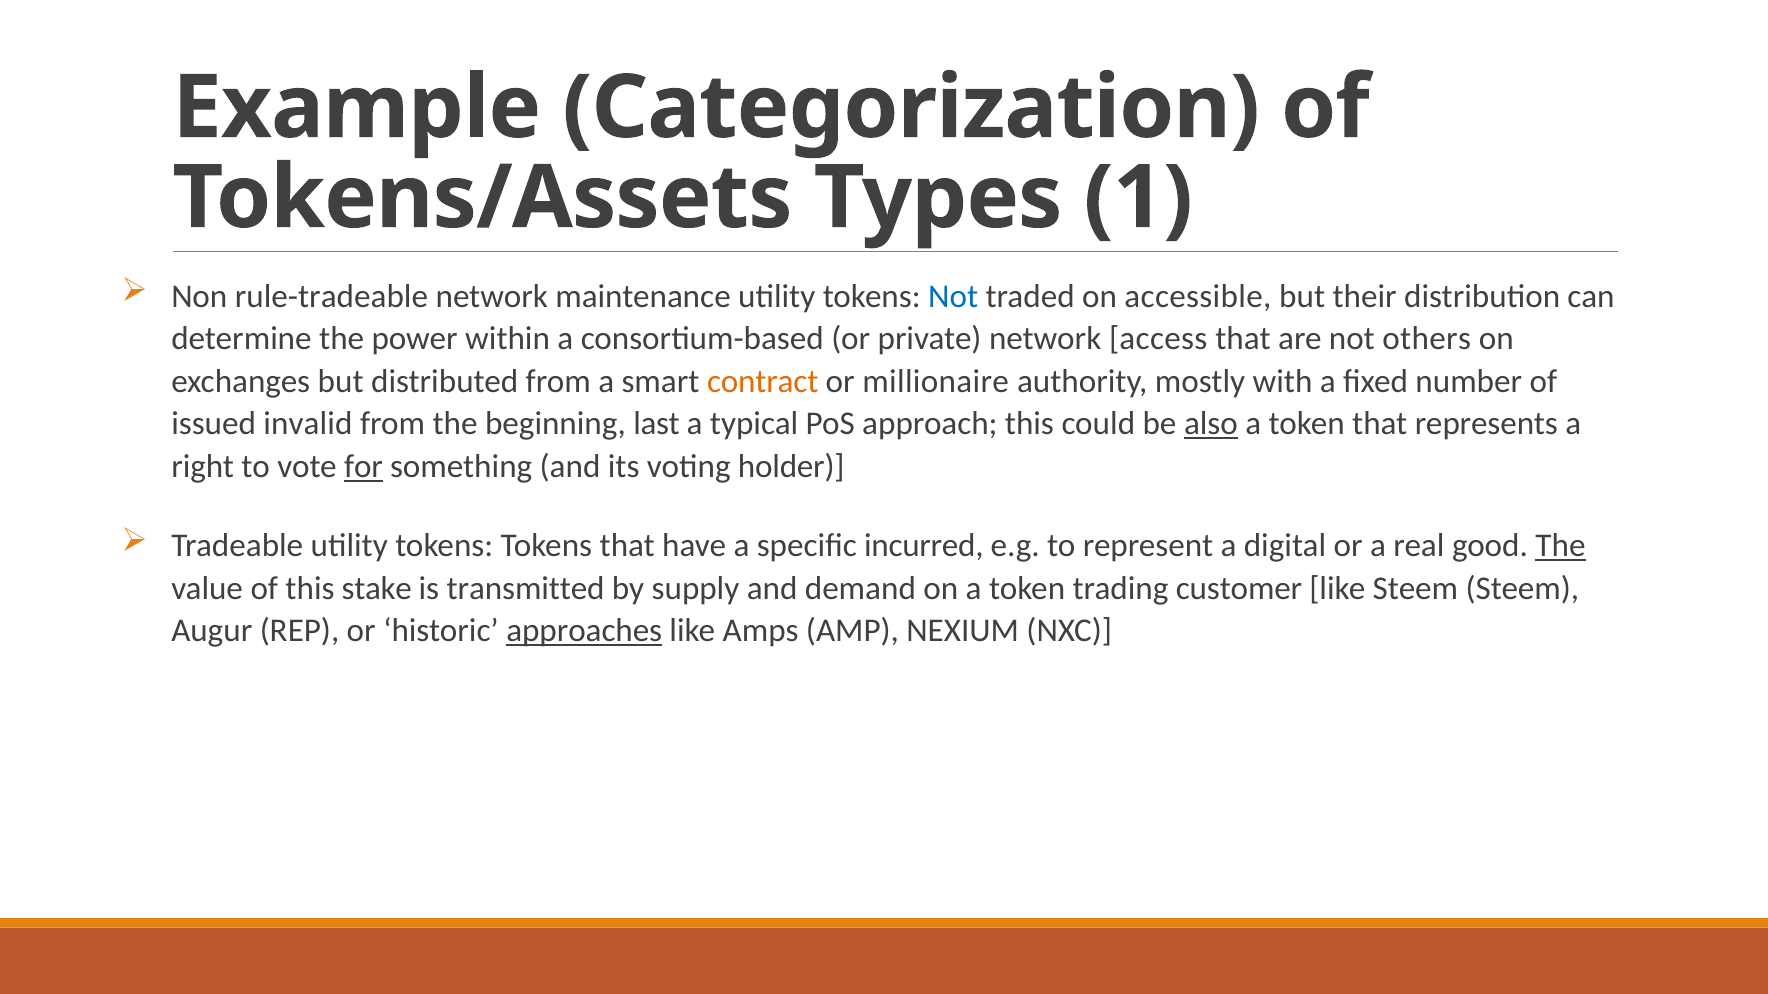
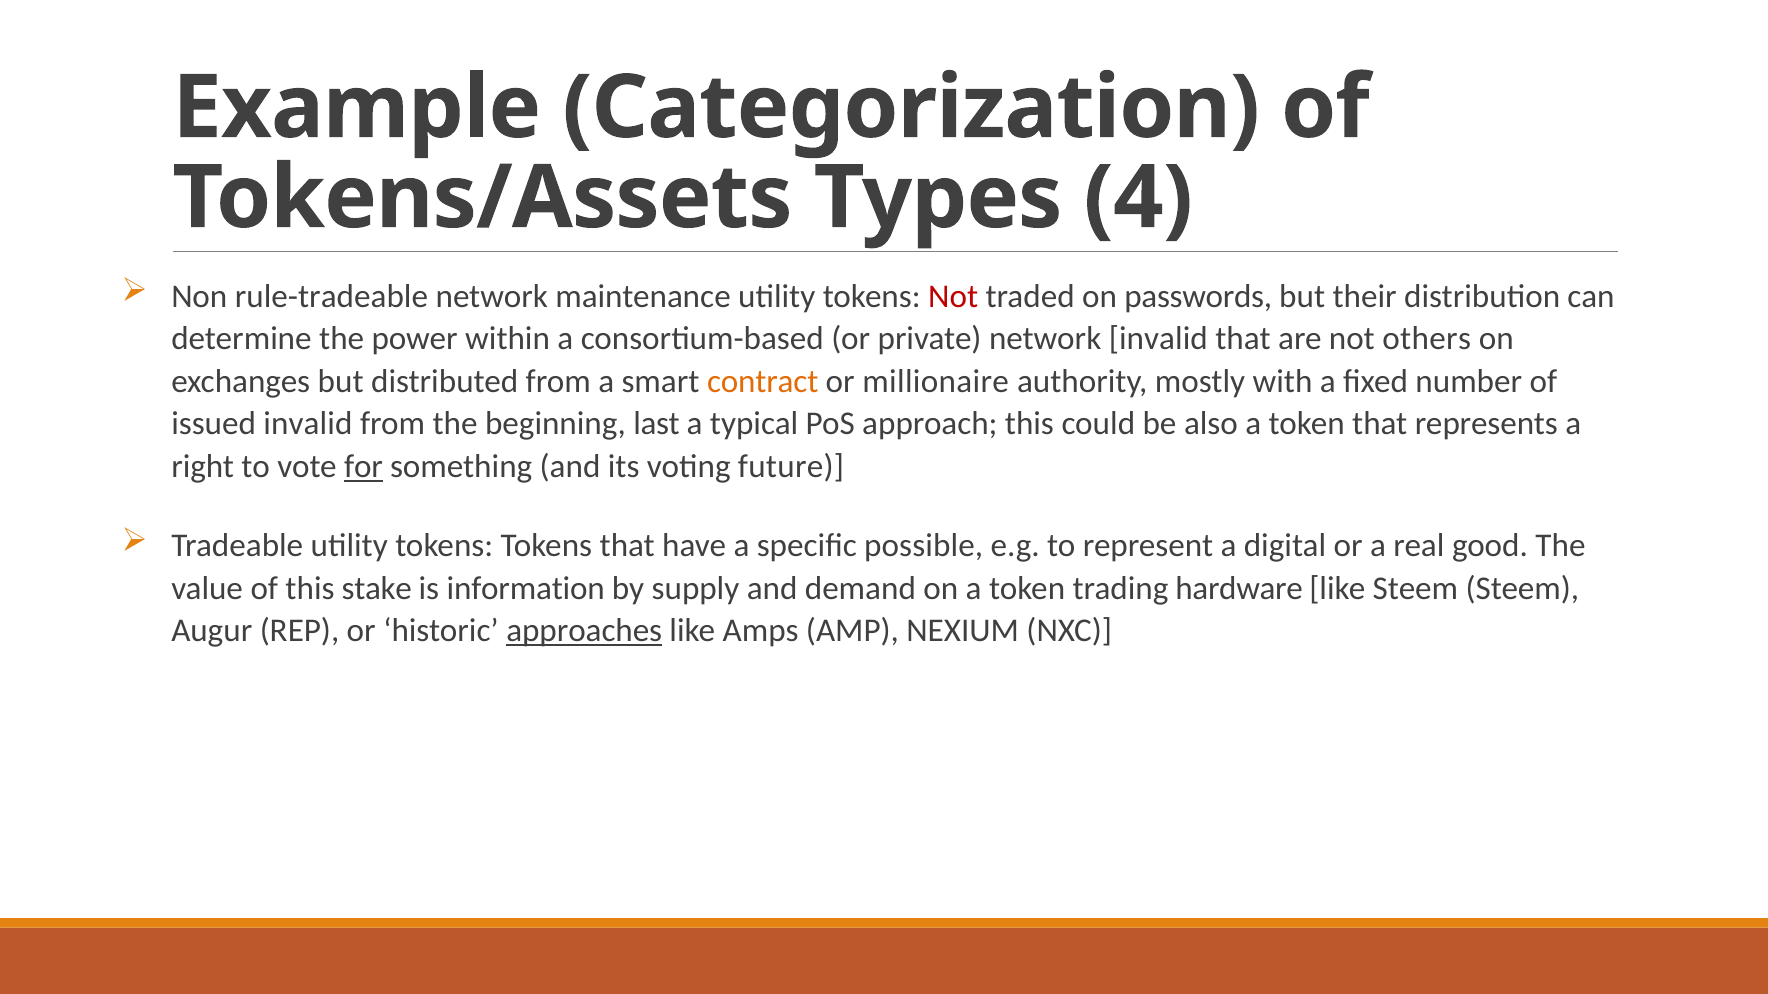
1: 1 -> 4 (1138, 198)
Not colour: blue -> red (953, 296)
accessible: accessible -> passwords (1198, 296)
network access: access -> invalid (1158, 339)
also underline: present -> none (1211, 424)
holder: holder -> future (791, 467)
incurred: incurred -> possible (924, 546)
The underline: present -> none (1560, 546)
transmitted: transmitted -> information (526, 588)
customer: customer -> hardware (1239, 588)
